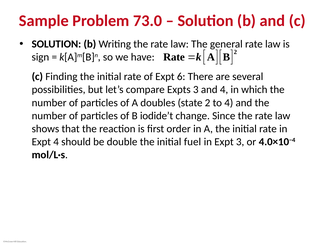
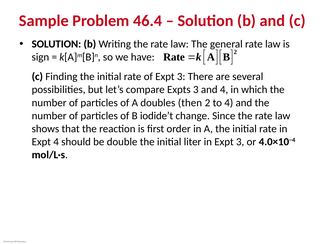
73.0: 73.0 -> 46.4 (148, 21)
of Expt 6: 6 -> 3 (181, 77)
state: state -> then (190, 103)
fuel: fuel -> liter (193, 142)
